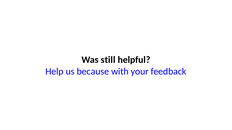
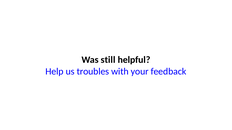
because: because -> troubles (93, 72)
